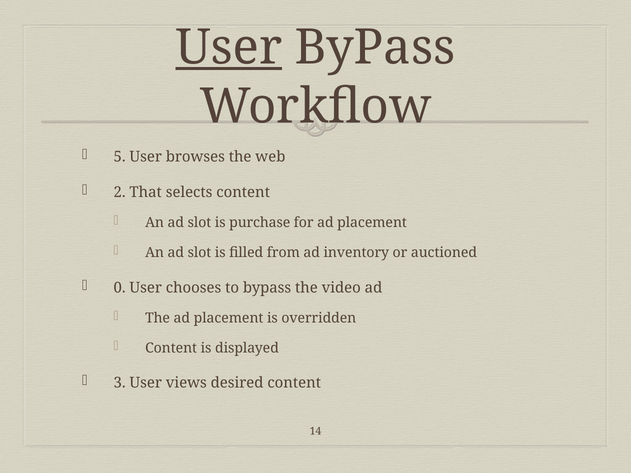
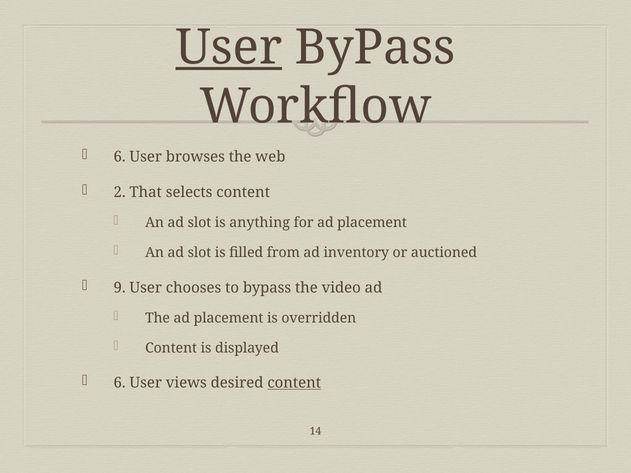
5: 5 -> 6 (120, 157)
purchase: purchase -> anything (260, 223)
0: 0 -> 9 (120, 288)
3: 3 -> 6 (120, 383)
content underline: none -> present (294, 383)
